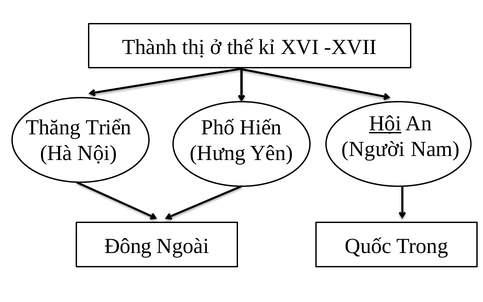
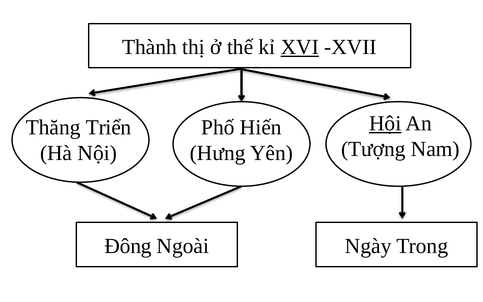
XVI underline: none -> present (300, 47)
Người: Người -> Tượng (373, 149)
Quốc: Quốc -> Ngày (368, 246)
